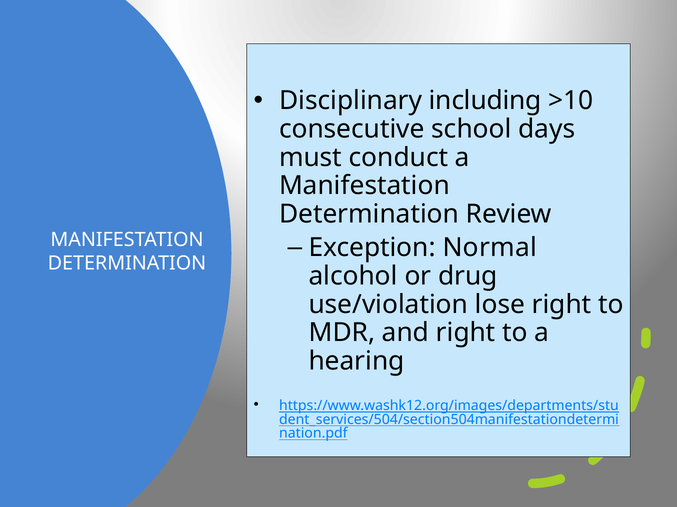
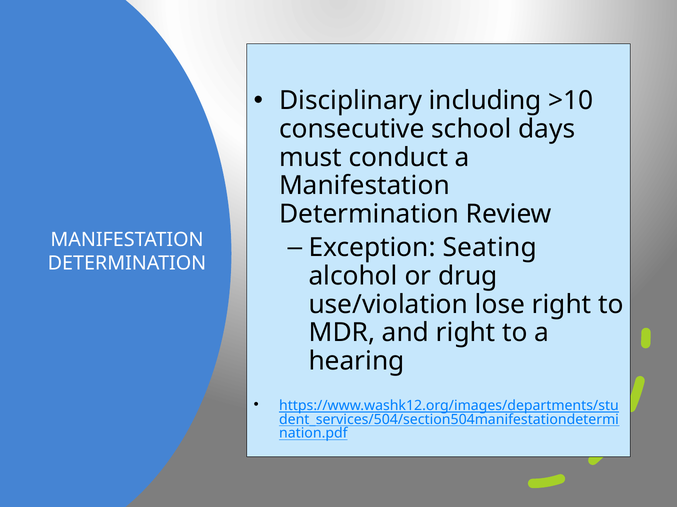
Normal: Normal -> Seating (490, 248)
